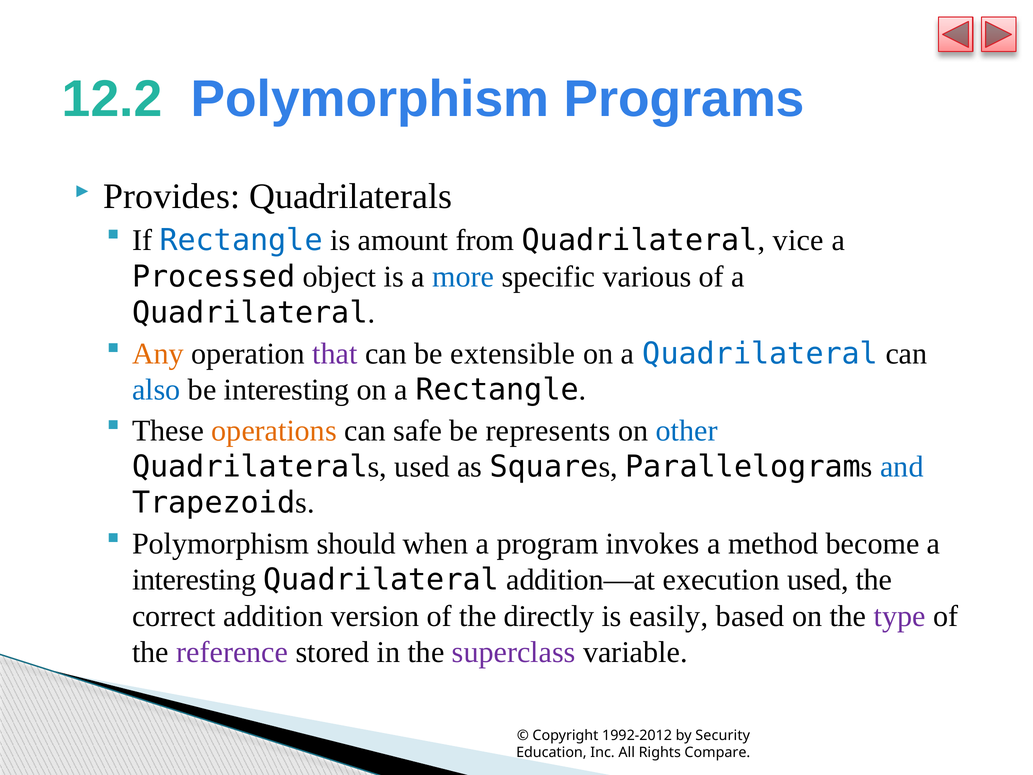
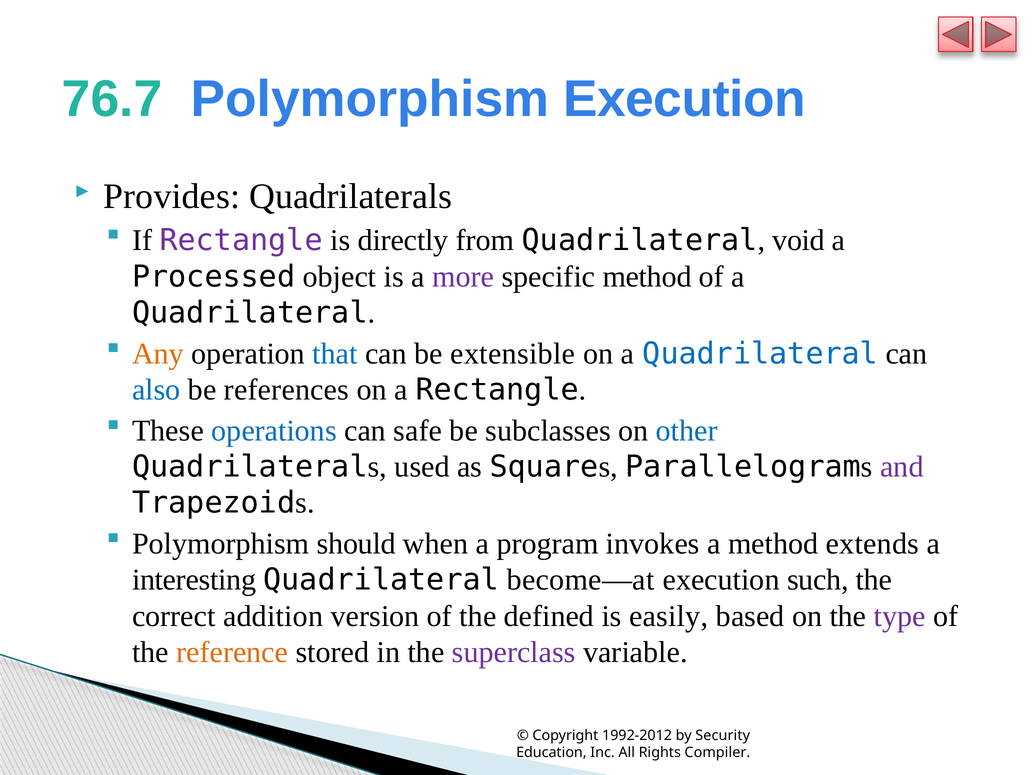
12.2: 12.2 -> 76.7 (112, 99)
Polymorphism Programs: Programs -> Execution (684, 99)
Rectangle colour: blue -> purple (241, 240)
amount: amount -> directly (403, 240)
vice: vice -> void (799, 240)
more colour: blue -> purple (463, 277)
specific various: various -> method (647, 277)
that colour: purple -> blue (335, 354)
be interesting: interesting -> references (286, 390)
operations colour: orange -> blue (274, 431)
represents: represents -> subclasses (548, 431)
and colour: blue -> purple (902, 467)
become: become -> extends (872, 544)
addition—at: addition—at -> become—at (581, 580)
execution used: used -> such (818, 580)
directly: directly -> defined (549, 616)
reference colour: purple -> orange (232, 652)
Compare: Compare -> Compiler (717, 752)
